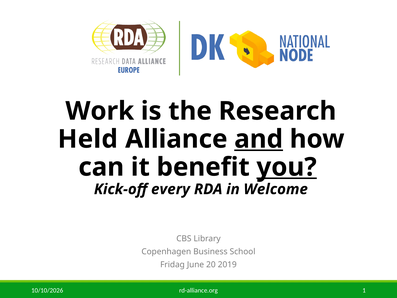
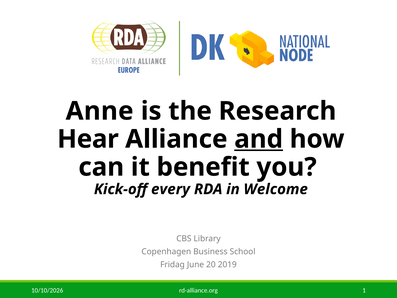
Work: Work -> Anne (100, 111)
Held: Held -> Hear (88, 139)
you underline: present -> none (287, 167)
